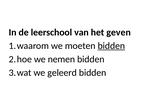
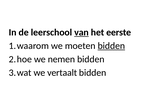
van underline: none -> present (81, 33)
geven: geven -> eerste (119, 33)
geleerd: geleerd -> vertaalt (62, 73)
